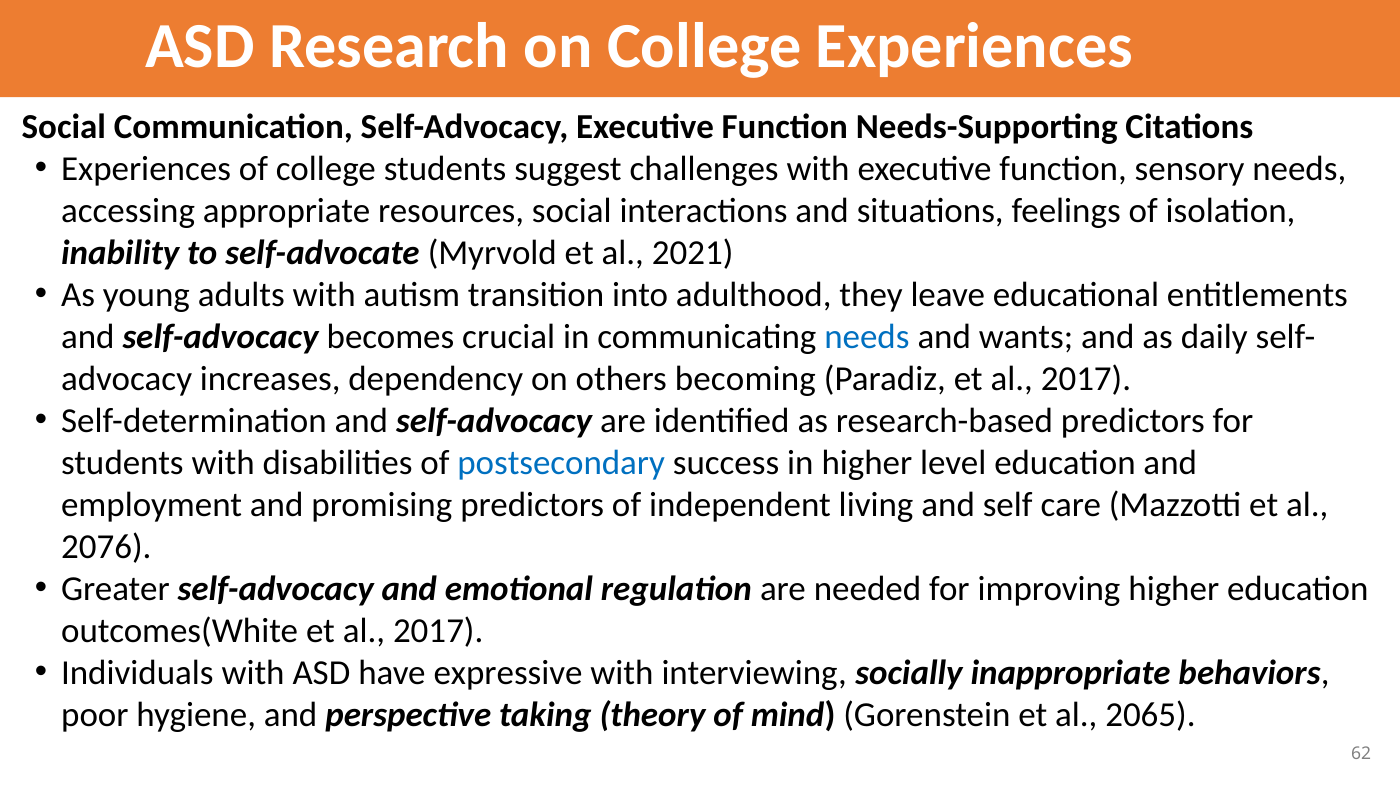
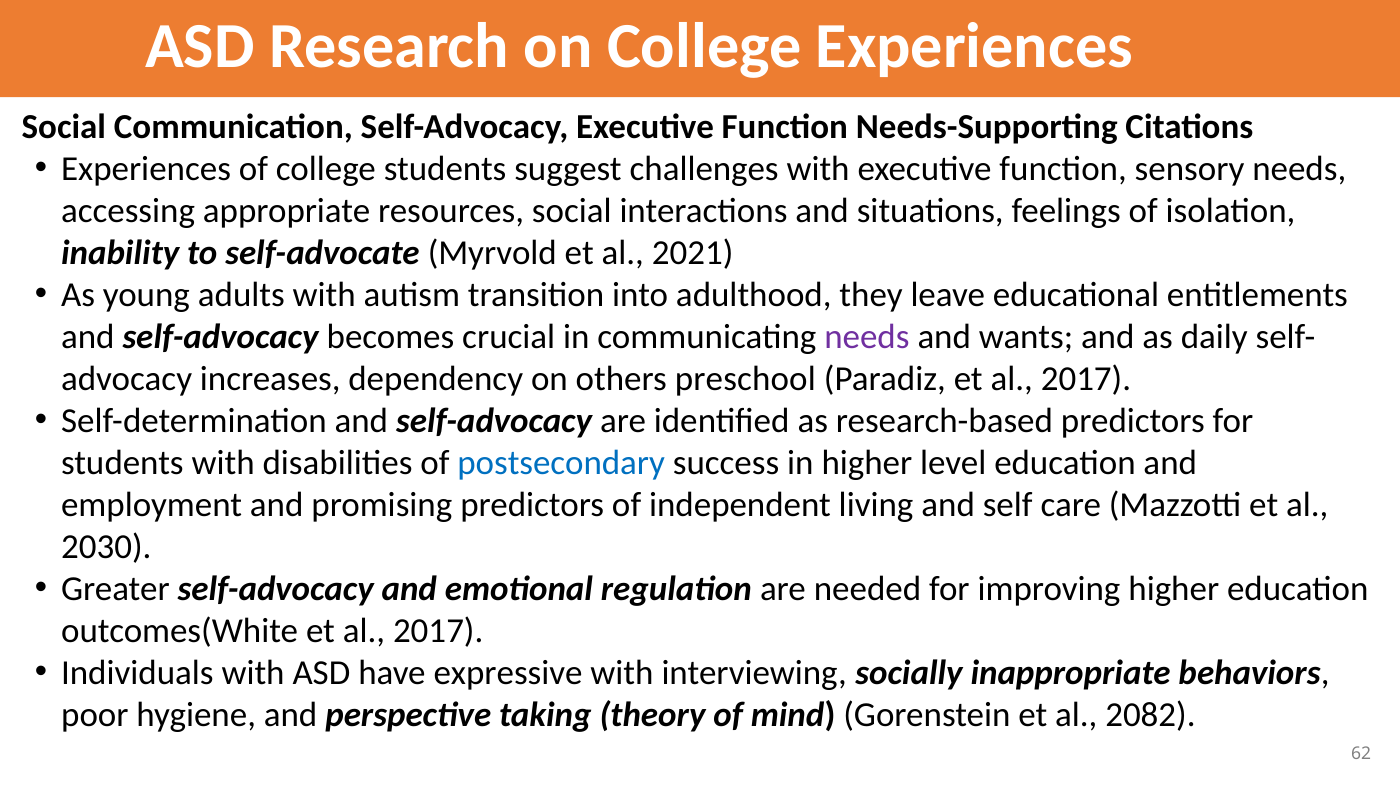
needs colour: blue -> purple (867, 337)
becoming: becoming -> preschool (745, 379)
2076: 2076 -> 2030 (106, 547)
2065: 2065 -> 2082 (1150, 715)
